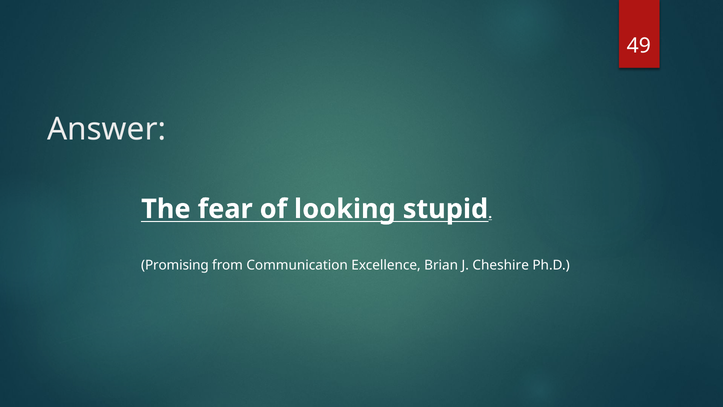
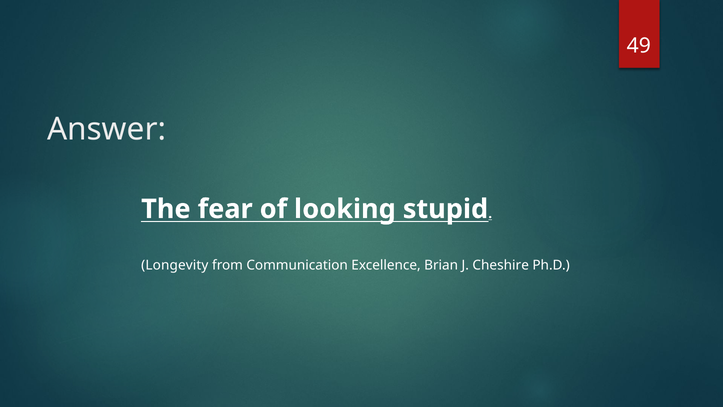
Promising: Promising -> Longevity (175, 265)
